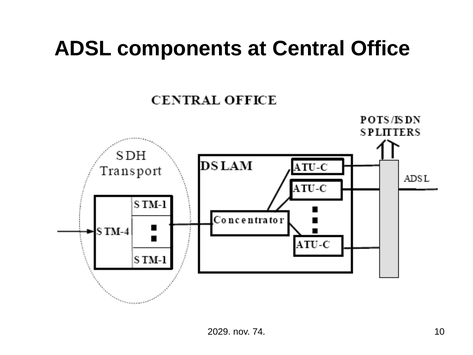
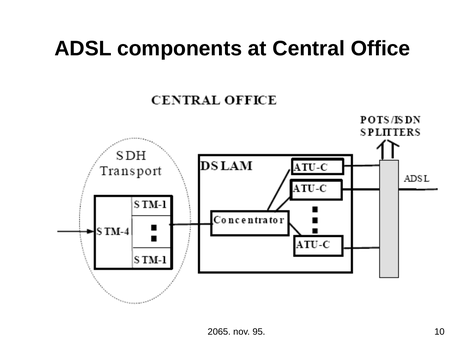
2029: 2029 -> 2065 (219, 332)
74: 74 -> 95 (259, 332)
